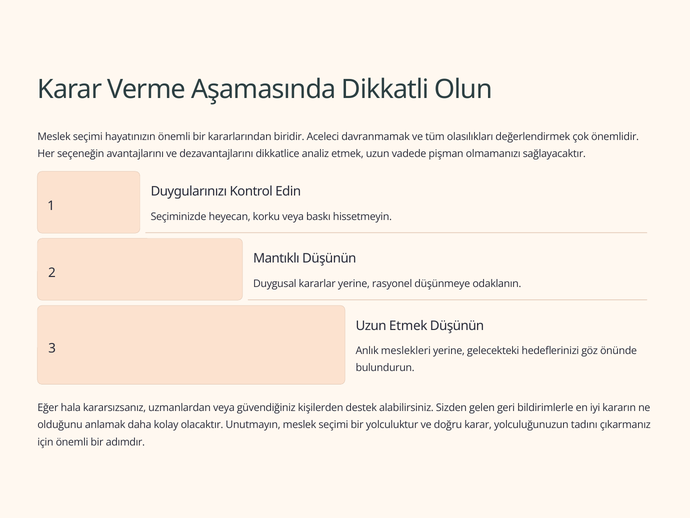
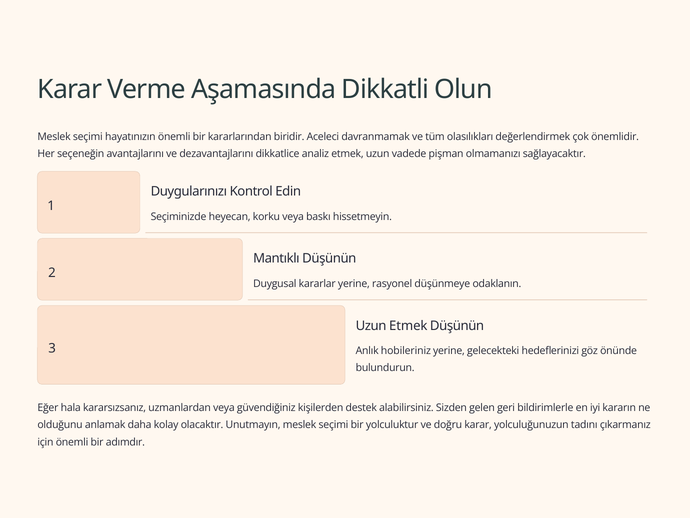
meslekleri: meslekleri -> hobileriniz (406, 351)
